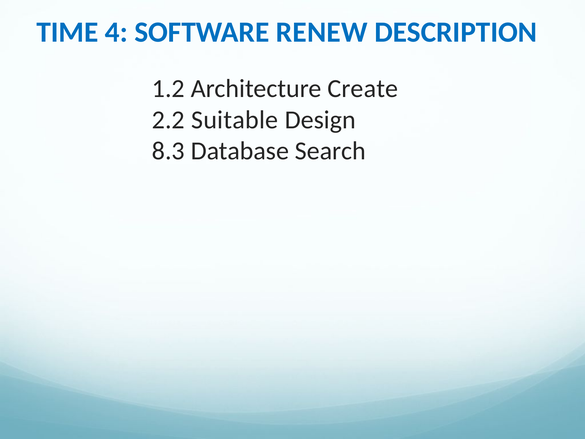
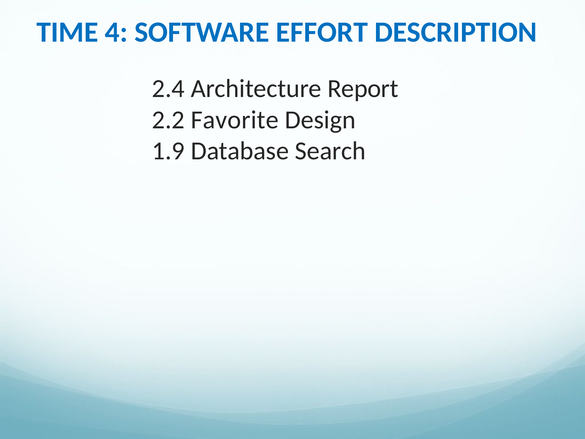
RENEW: RENEW -> EFFORT (322, 32)
1.2: 1.2 -> 2.4 (168, 89)
Create: Create -> Report (363, 89)
Suitable: Suitable -> Favorite (235, 120)
8.3: 8.3 -> 1.9 (168, 151)
